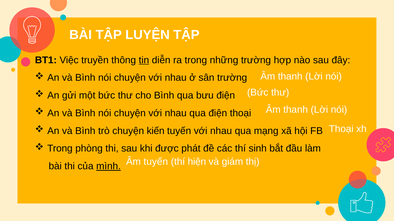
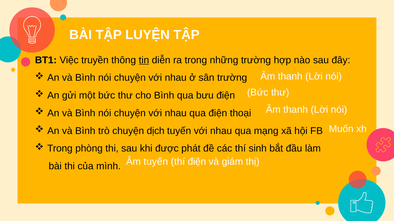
Thoại: Thoại -> Muốn (341, 129)
kiến: kiến -> dịch (156, 131)
thí hiện: hiện -> điện (197, 162)
mình underline: present -> none (108, 167)
